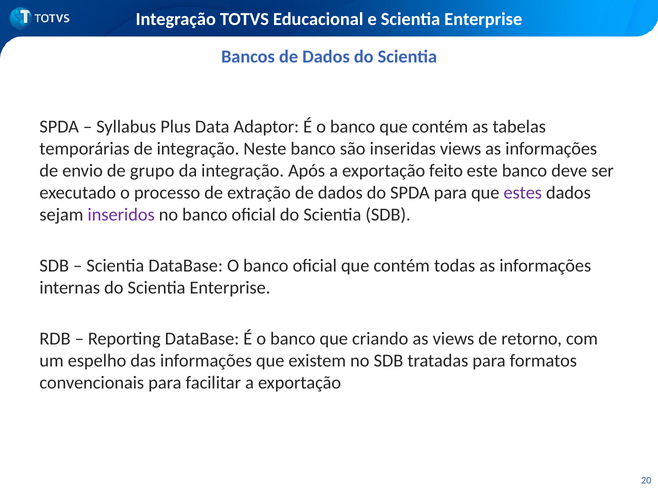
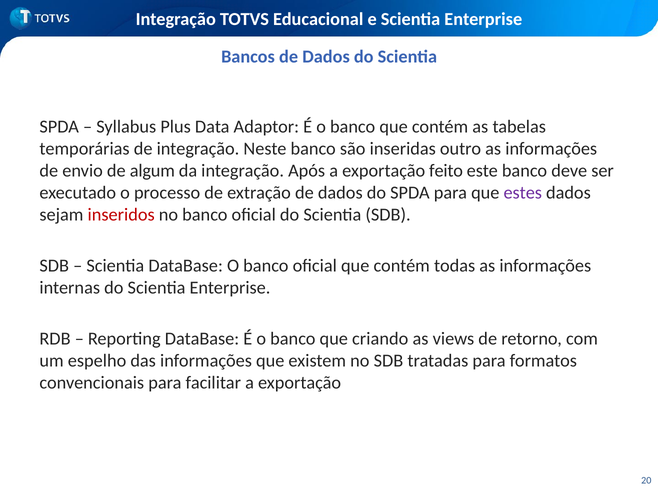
inseridas views: views -> outro (461, 149)
grupo: grupo -> algum (152, 171)
inseridos colour: purple -> red (121, 215)
